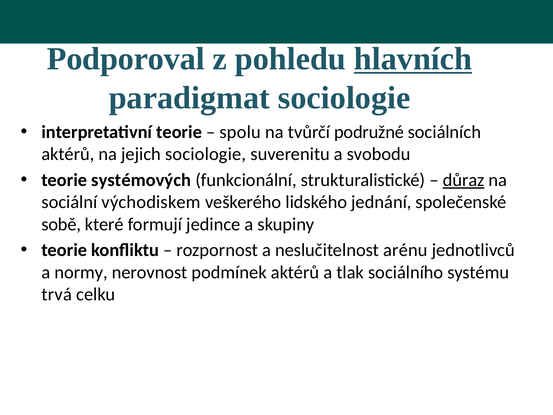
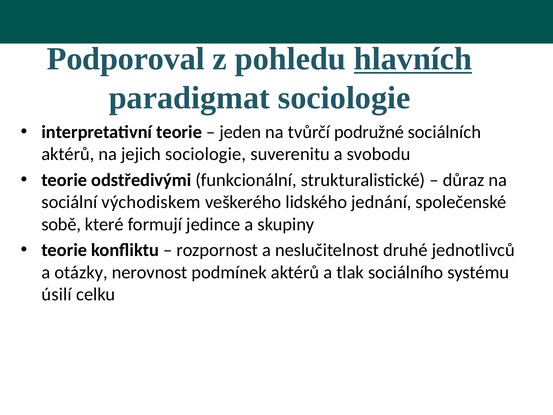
spolu: spolu -> jeden (240, 132)
systémových: systémových -> odstředivými (141, 180)
důraz underline: present -> none (464, 180)
arénu: arénu -> druhé (405, 250)
normy: normy -> otázky (81, 272)
trvá: trvá -> úsilí (57, 294)
